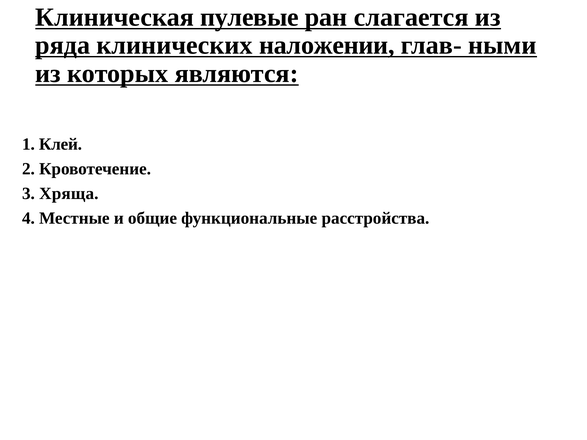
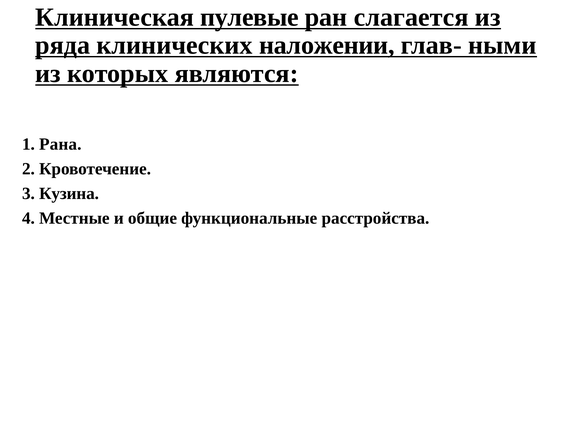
Клей: Клей -> Рана (60, 144)
Хряща: Хряща -> Кузина (69, 194)
